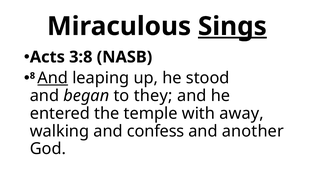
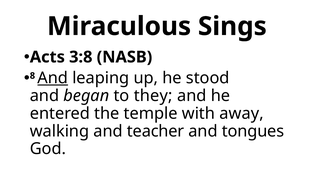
Sings underline: present -> none (232, 26)
confess: confess -> teacher (156, 131)
another: another -> tongues (253, 131)
